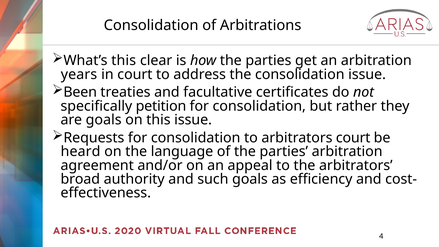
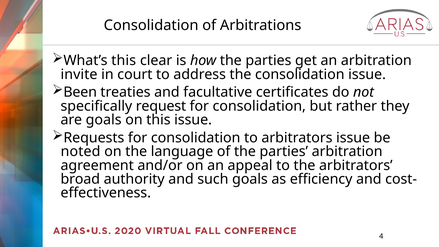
years: years -> invite (79, 74)
petition: petition -> request (161, 106)
arbitrators court: court -> issue (353, 138)
heard: heard -> noted (81, 152)
